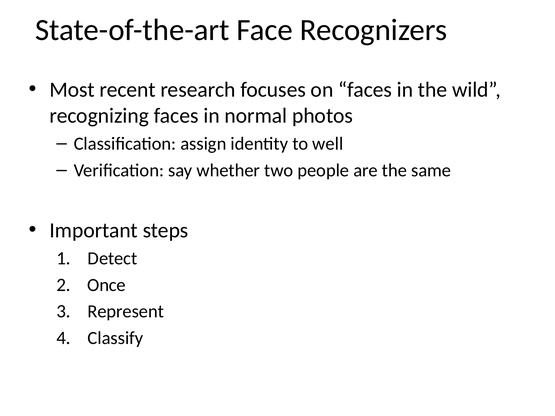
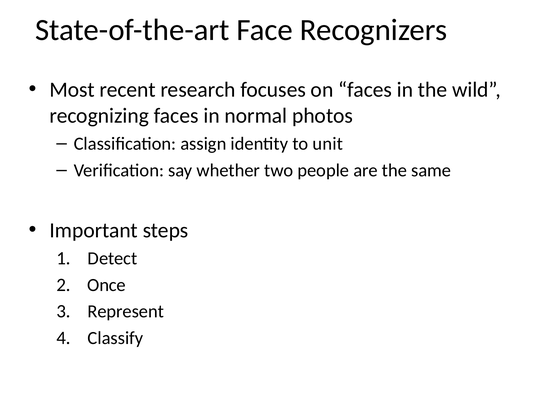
well: well -> unit (328, 144)
